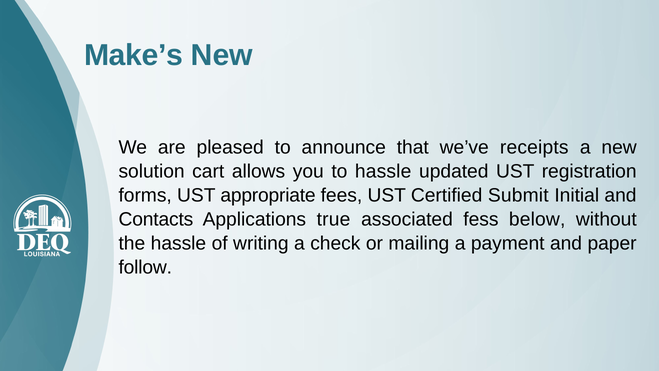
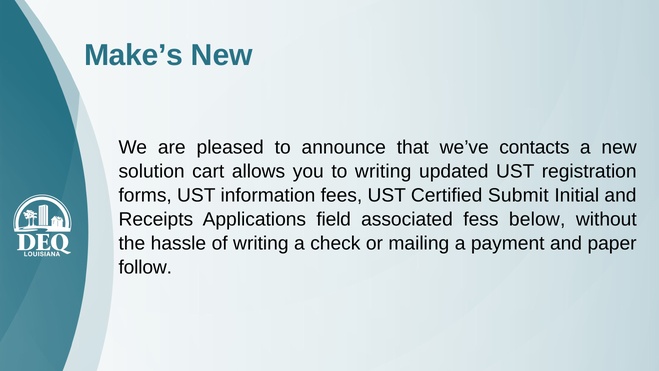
receipts: receipts -> contacts (534, 147)
to hassle: hassle -> writing (383, 171)
appropriate: appropriate -> information (268, 195)
Contacts: Contacts -> Receipts (156, 219)
true: true -> field (334, 219)
